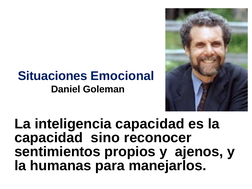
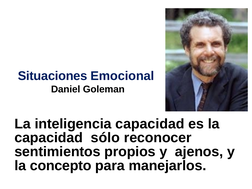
sino: sino -> sólo (105, 138)
humanas: humanas -> concepto (61, 166)
